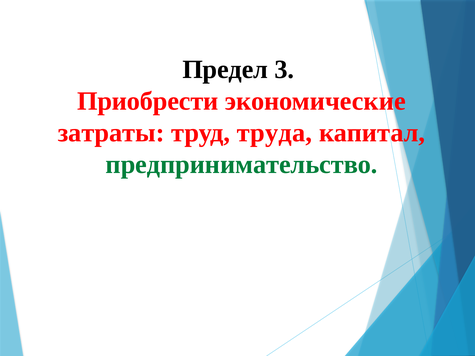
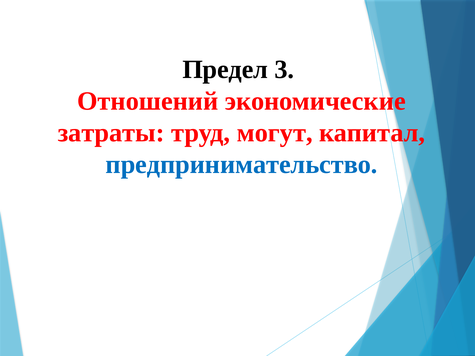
Приобрести: Приобрести -> Отношений (148, 101)
труда: труда -> могут (275, 133)
предпринимательство colour: green -> blue (242, 165)
